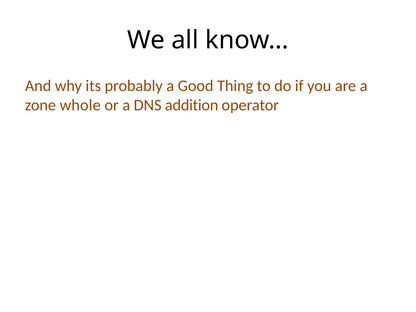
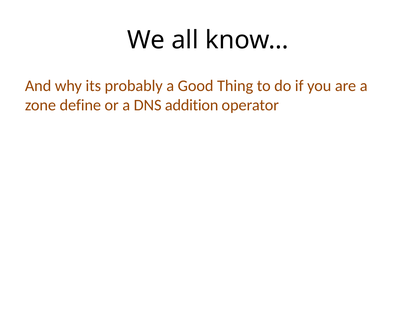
whole: whole -> define (80, 105)
